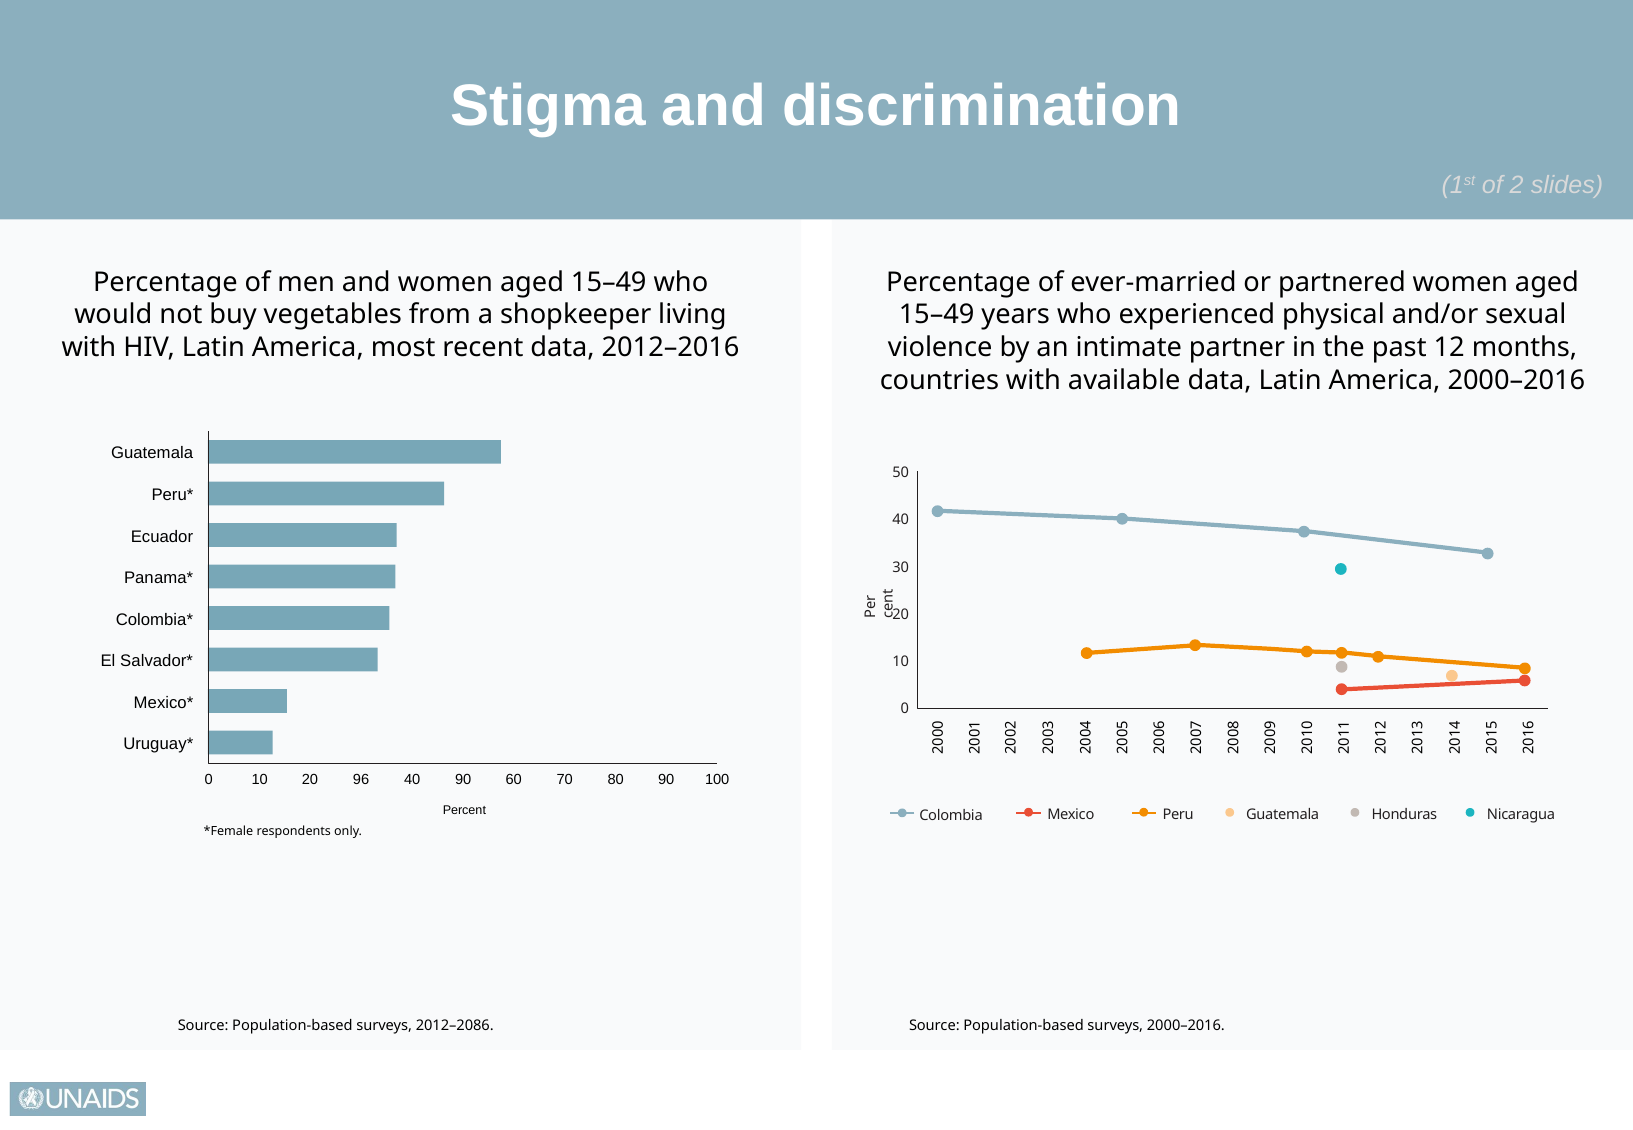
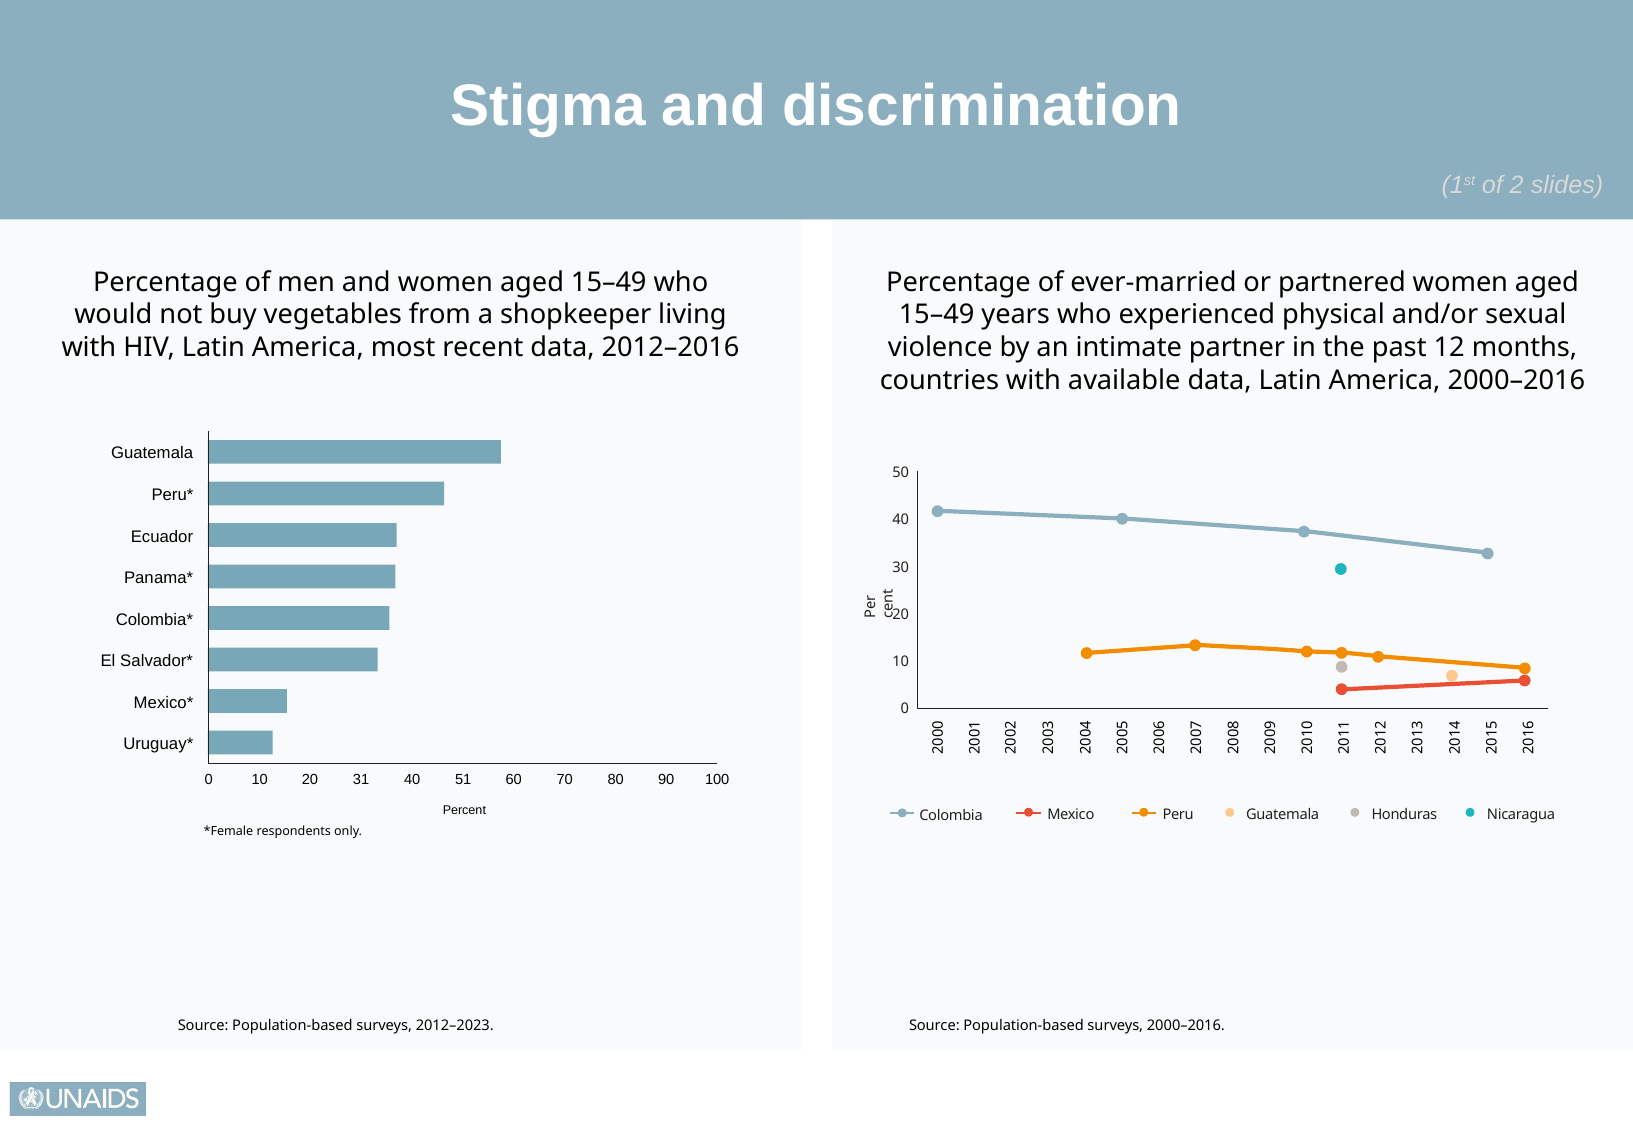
96: 96 -> 31 (361, 780)
40 90: 90 -> 51 (463, 780)
2012–2086: 2012–2086 -> 2012–2023 (455, 1026)
